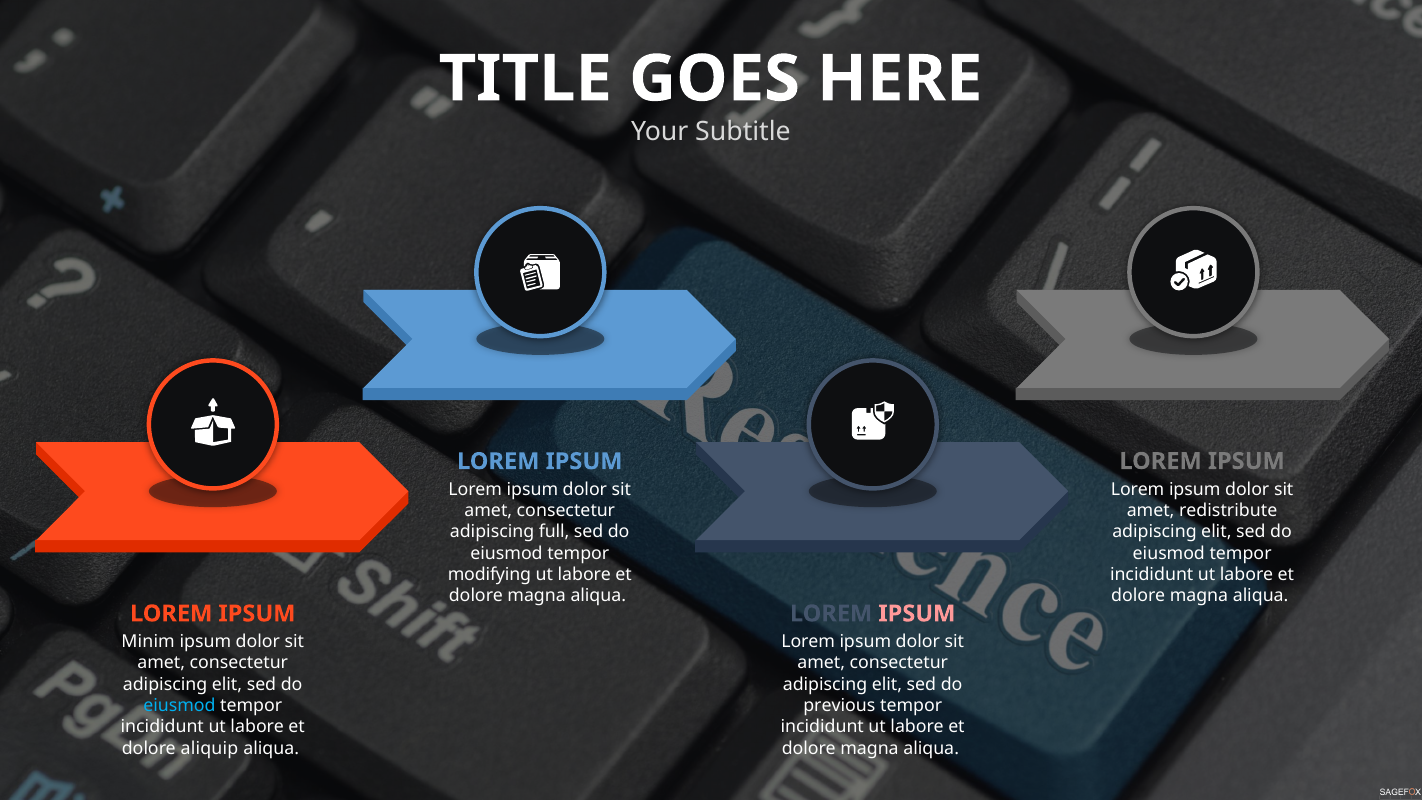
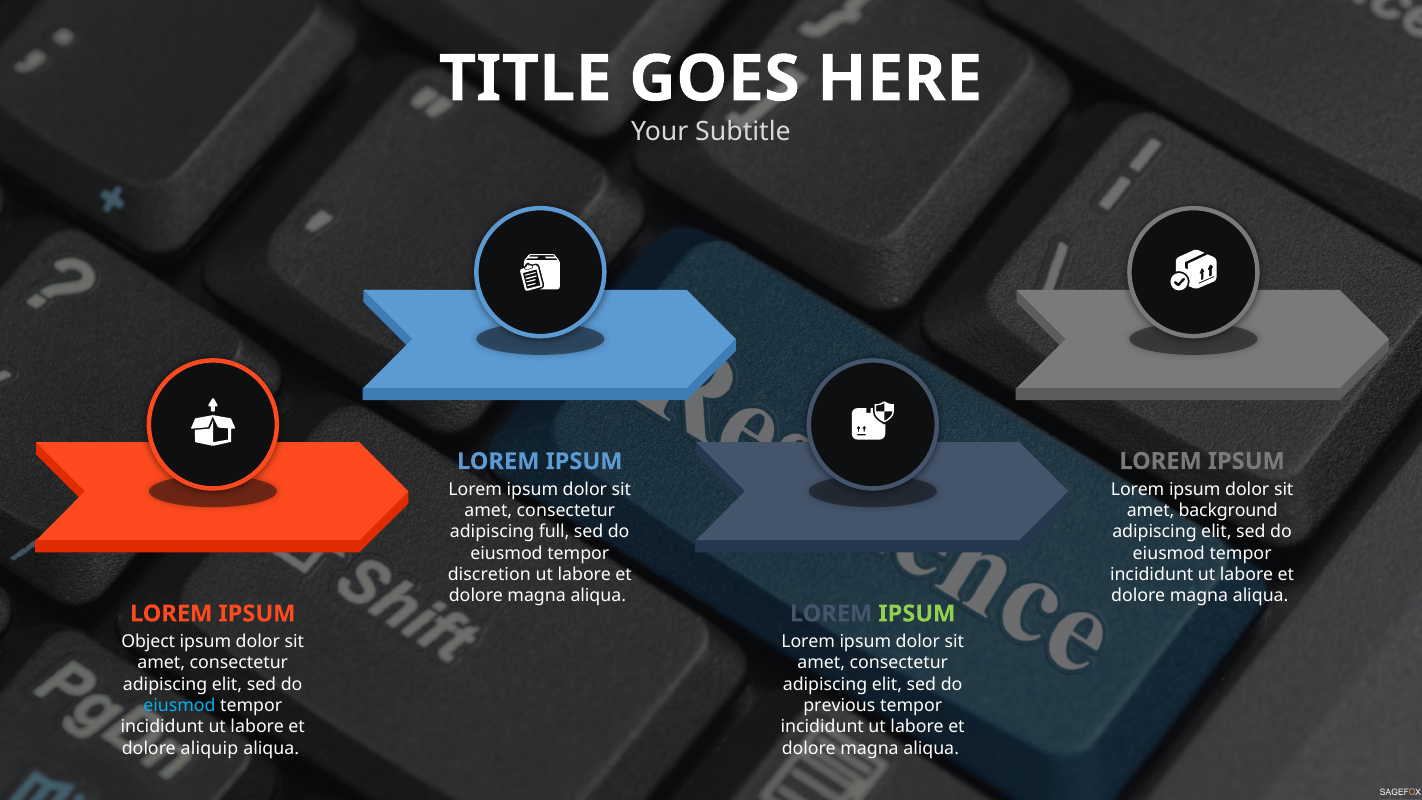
redistribute: redistribute -> background (1228, 511)
modifying: modifying -> discretion (489, 575)
IPSUM colour: pink -> light green (917, 614)
Minim: Minim -> Object (148, 642)
